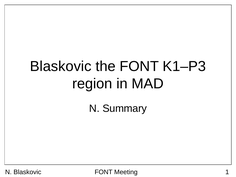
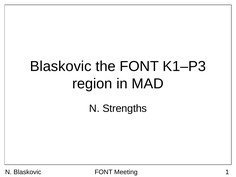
Summary: Summary -> Strengths (125, 109)
